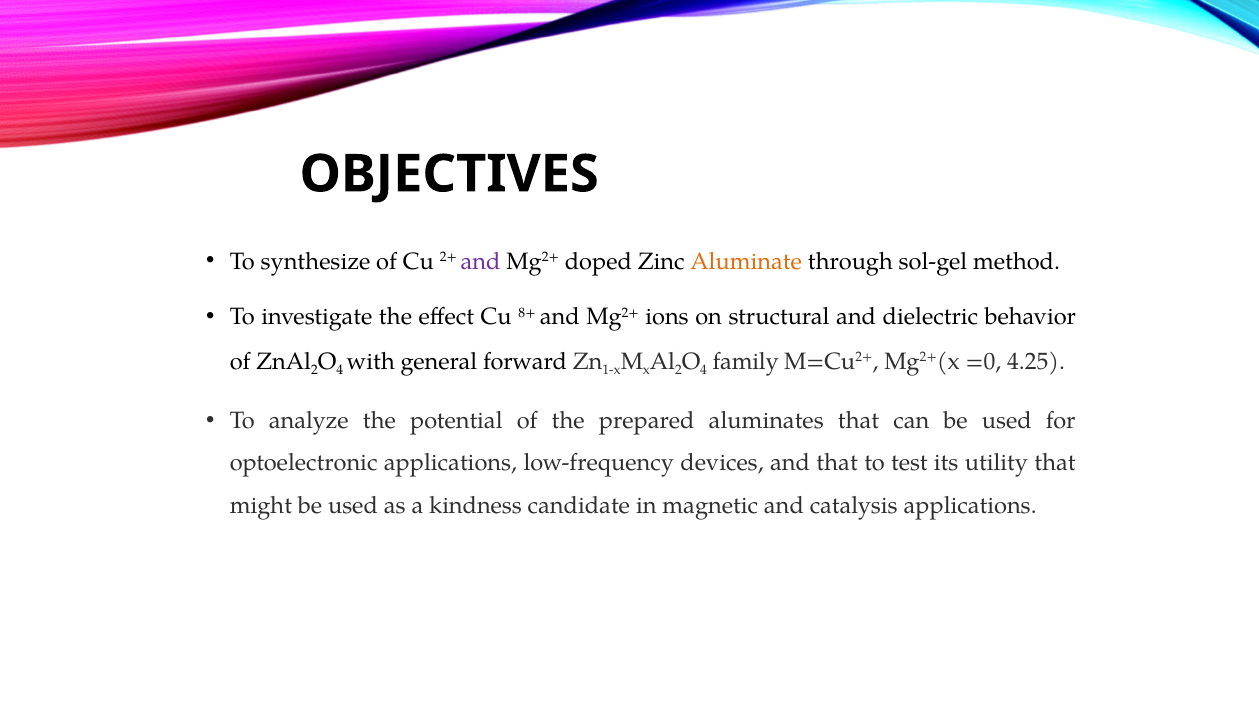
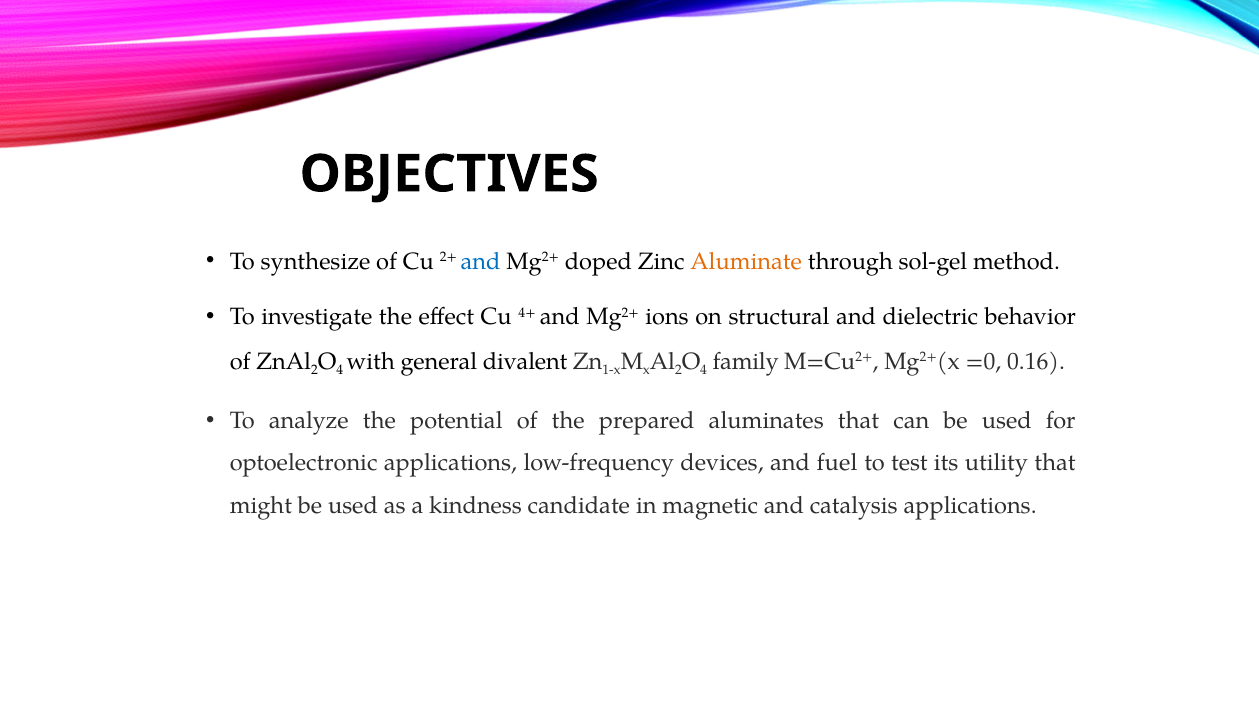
and colour: purple -> blue (481, 261)
8+: 8+ -> 4+ (527, 313)
forward: forward -> divalent (525, 361)
4.25: 4.25 -> 0.16 (1036, 361)
and that: that -> fuel (837, 463)
